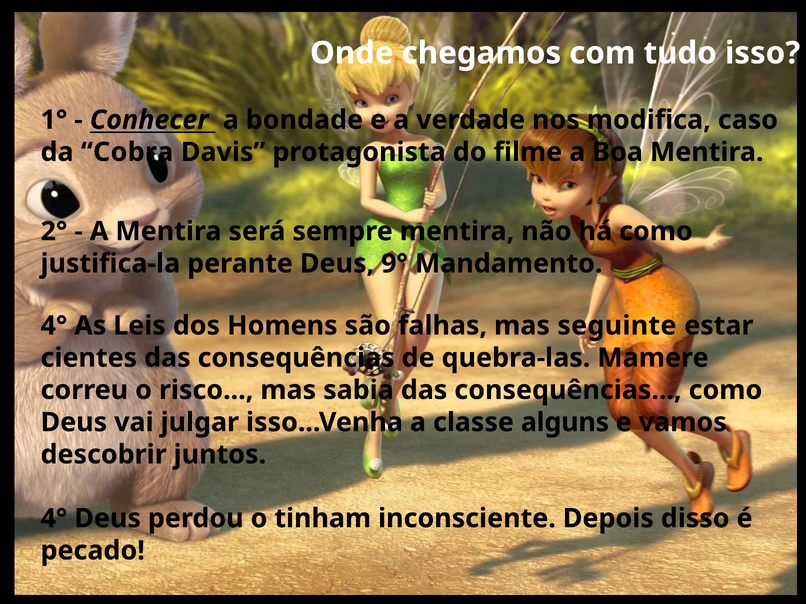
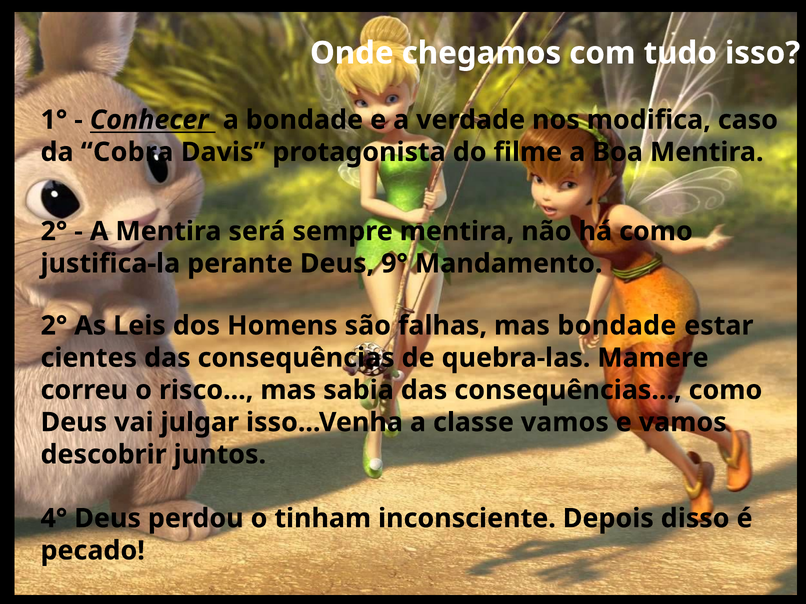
4°: 4° -> 2° (54, 326)
mas seguinte: seguinte -> bondade (617, 326)
classe alguns: alguns -> vamos (565, 423)
